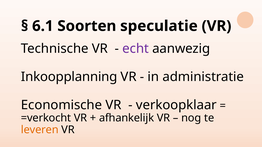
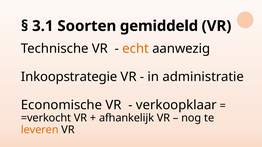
6.1: 6.1 -> 3.1 (43, 26)
speculatie: speculatie -> gemiddeld (159, 26)
echt colour: purple -> orange (136, 49)
Inkoopplanning: Inkoopplanning -> Inkoopstrategie (69, 77)
